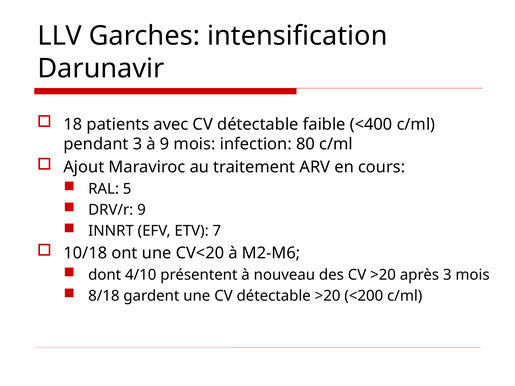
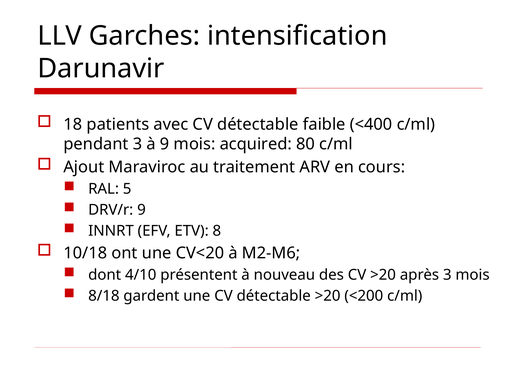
infection: infection -> acquired (256, 144)
7: 7 -> 8 (217, 231)
